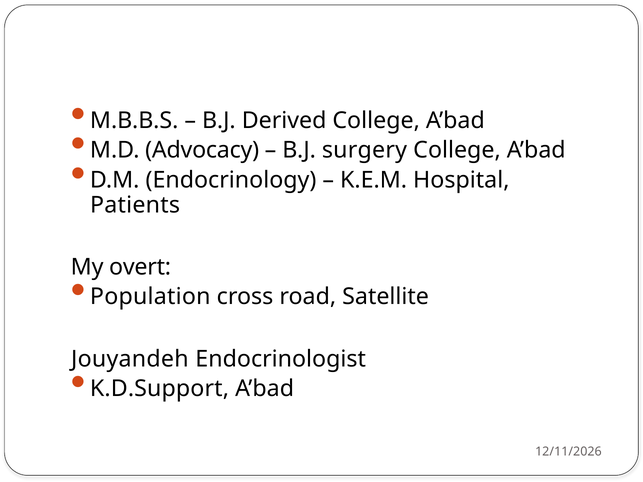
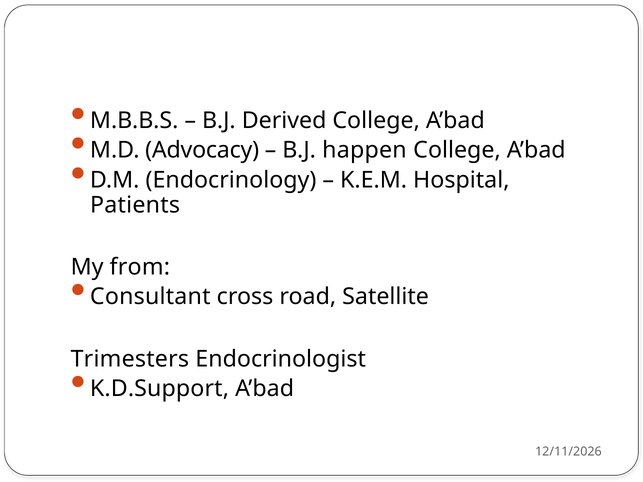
surgery: surgery -> happen (364, 150)
overt: overt -> from (140, 267)
Population: Population -> Consultant (150, 297)
Jouyandeh: Jouyandeh -> Trimesters (130, 359)
